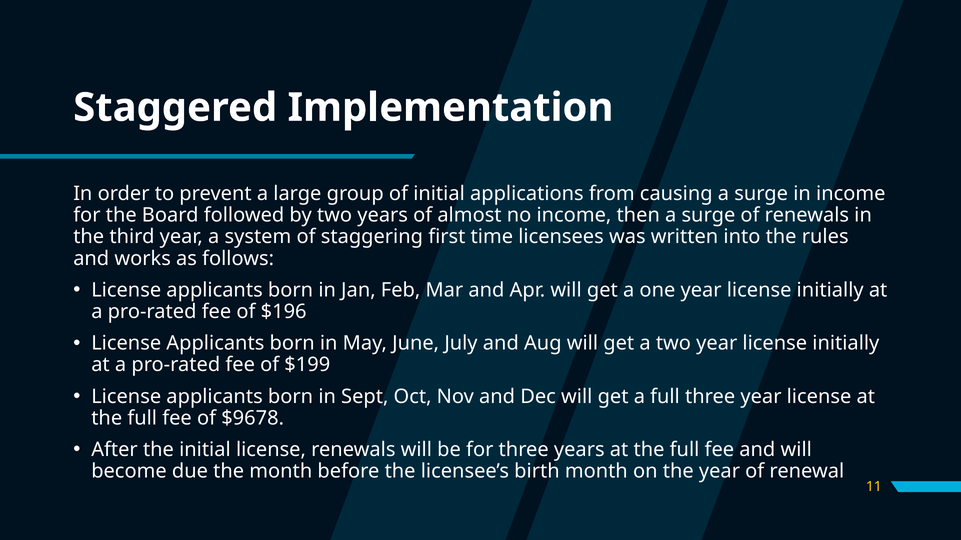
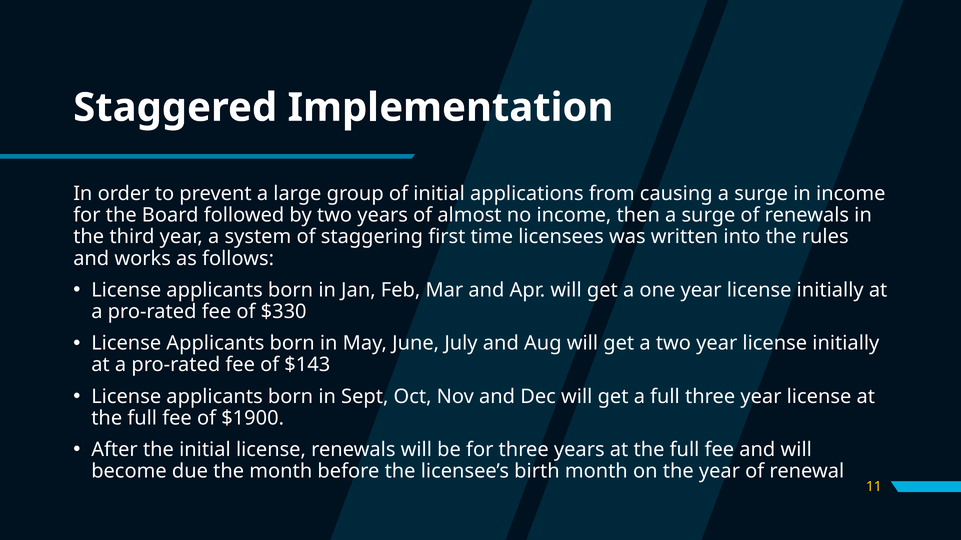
$196: $196 -> $330 (284, 312)
$199: $199 -> $143 (307, 365)
$9678: $9678 -> $1900 (253, 418)
